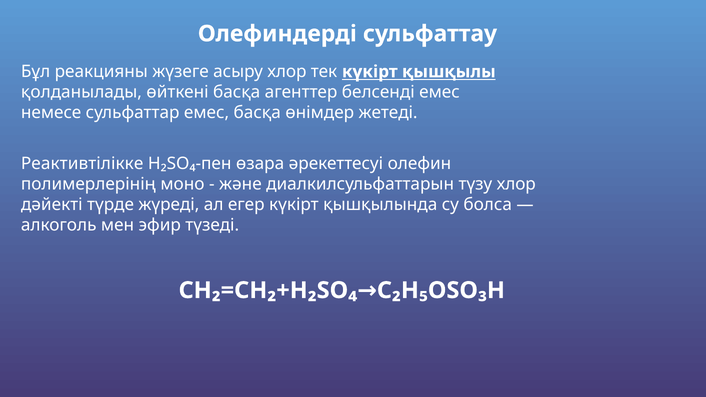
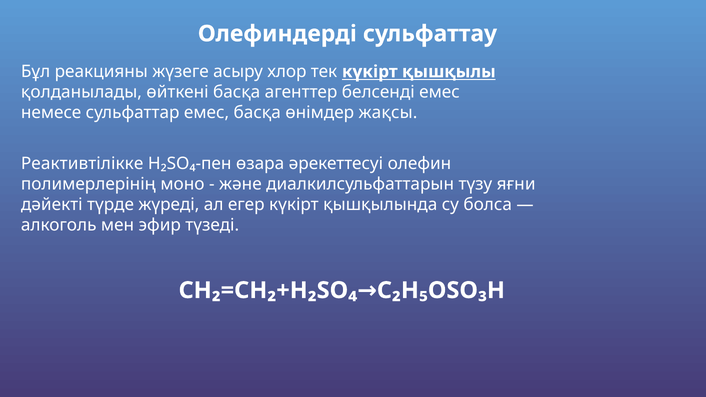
жетеді: жетеді -> жақсы (388, 113)
түзу хлор: хлор -> яғни (516, 184)
